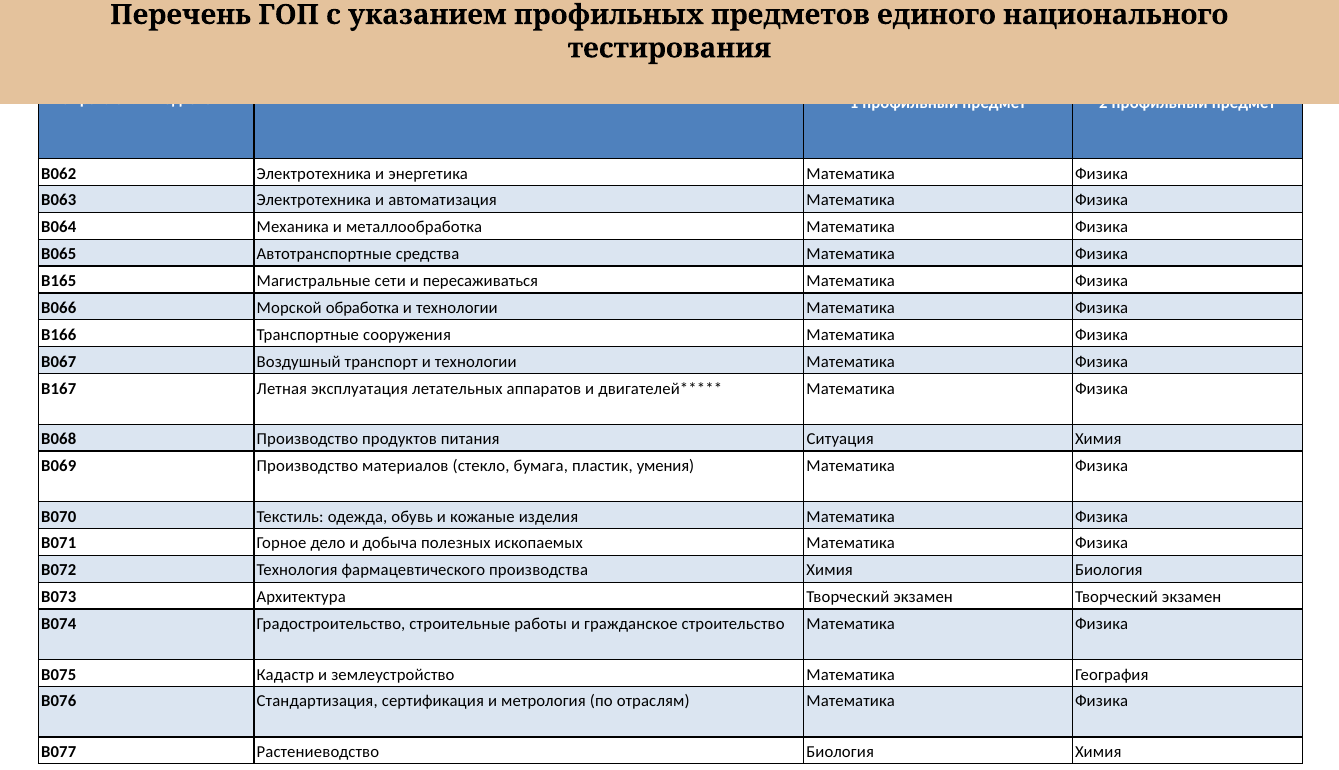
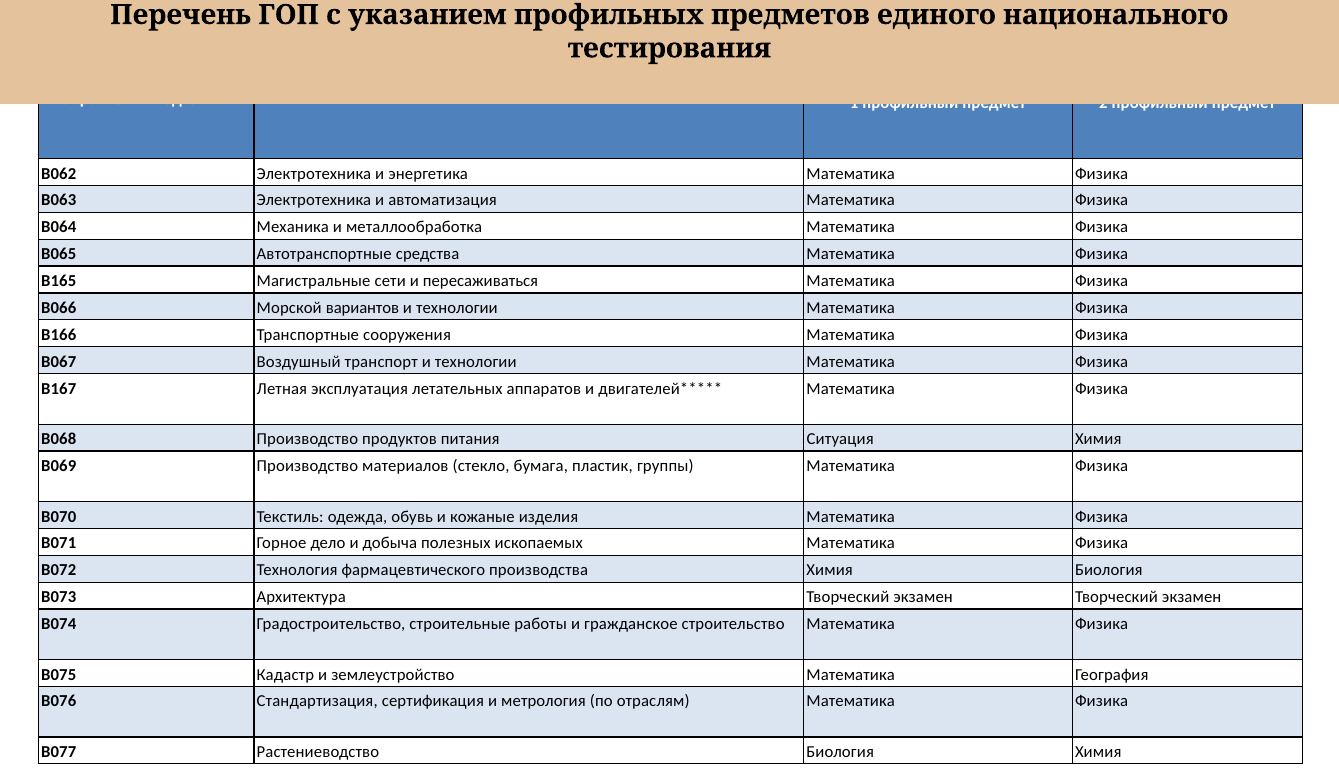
обработка: обработка -> вариантов (362, 308)
умения: умения -> группы (665, 466)
